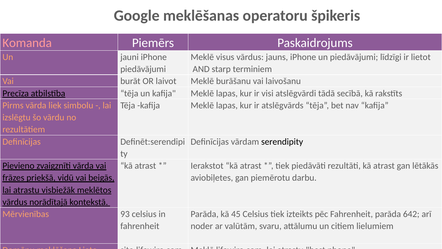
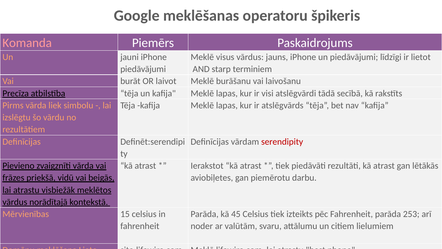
serendipity colour: black -> red (282, 141)
93: 93 -> 15 (125, 214)
642: 642 -> 253 (411, 214)
